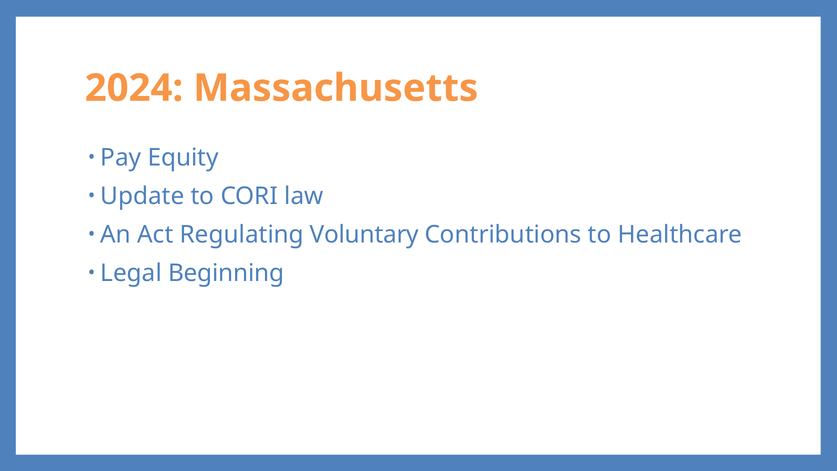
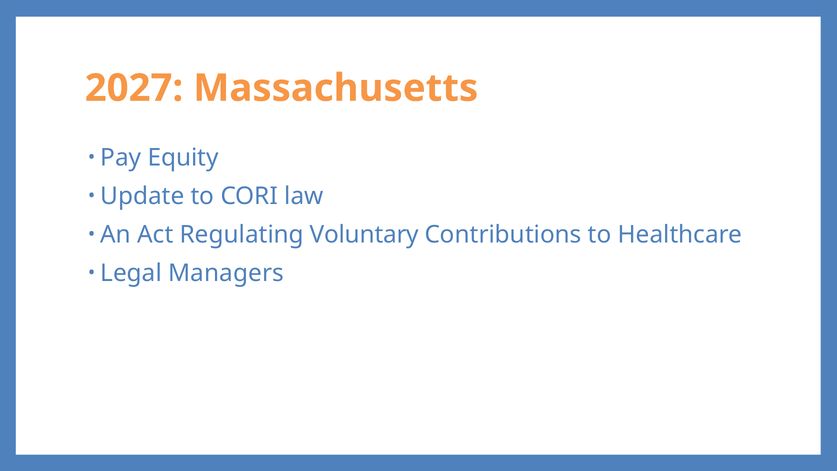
2024: 2024 -> 2027 (134, 88)
Beginning: Beginning -> Managers (226, 273)
